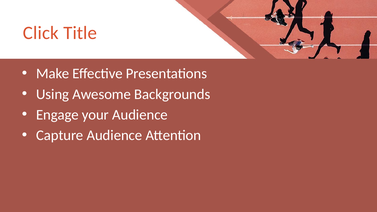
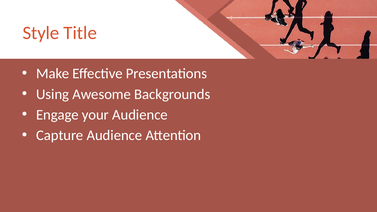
Click: Click -> Style (41, 33)
